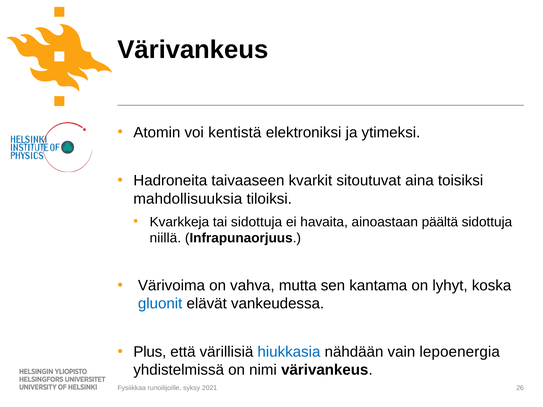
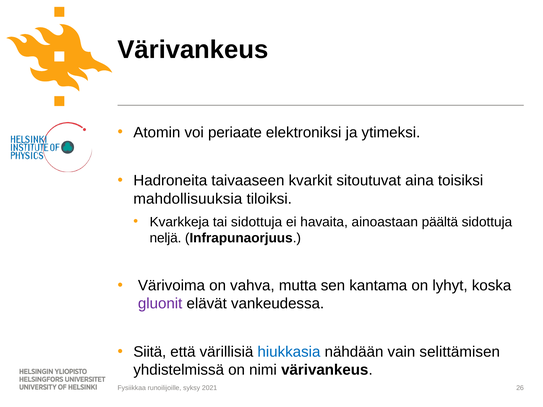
kentistä: kentistä -> periaate (235, 133)
niillä: niillä -> neljä (165, 238)
gluonit colour: blue -> purple (160, 304)
Plus: Plus -> Siitä (150, 352)
lepoenergia: lepoenergia -> selittämisen (460, 352)
